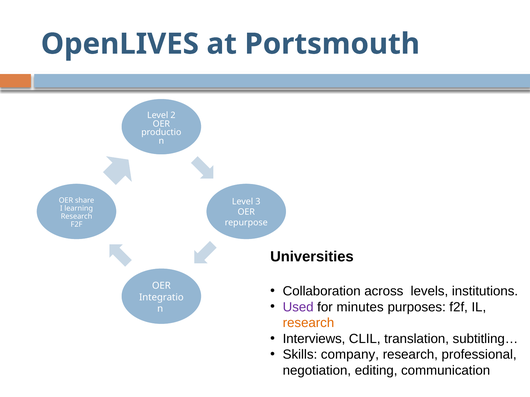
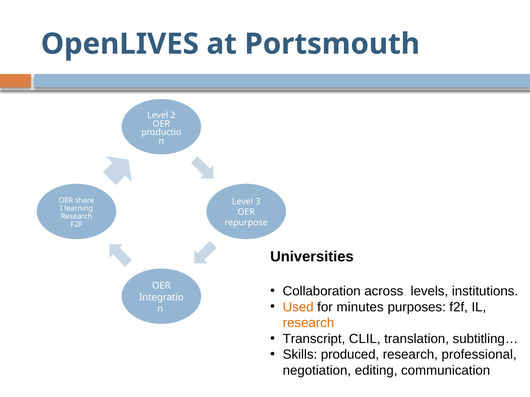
Used colour: purple -> orange (298, 307)
Interviews: Interviews -> Transcript (314, 339)
company: company -> produced (350, 355)
